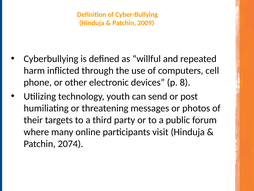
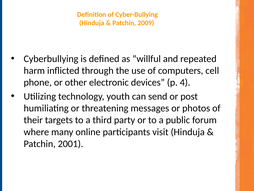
8: 8 -> 4 (185, 82)
2074: 2074 -> 2001 (71, 143)
